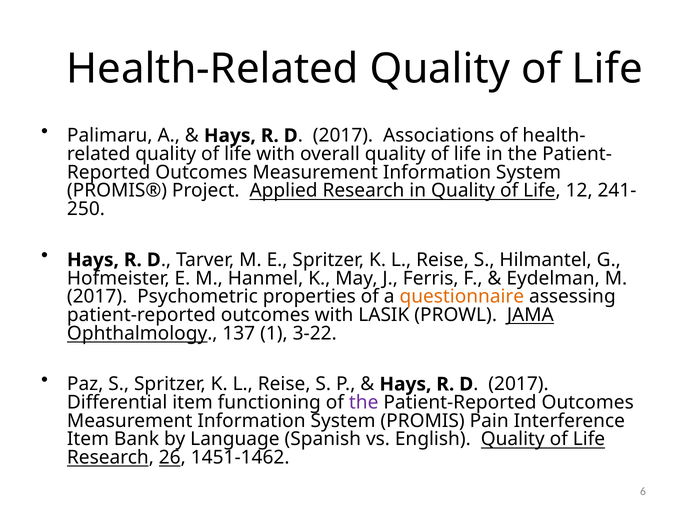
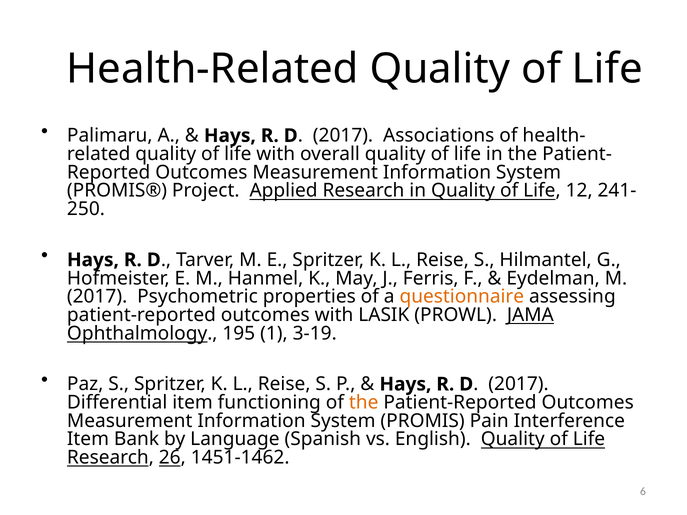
137: 137 -> 195 (239, 333)
3-22: 3-22 -> 3-19 (315, 333)
the colour: purple -> orange (364, 403)
